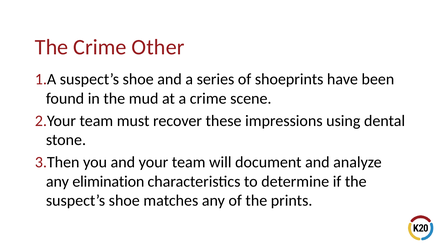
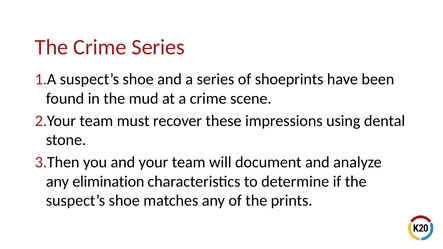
Crime Other: Other -> Series (158, 47)
